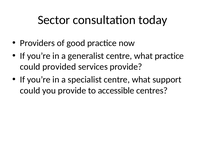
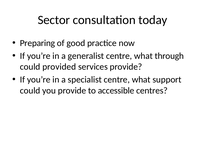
Providers: Providers -> Preparing (37, 43)
what practice: practice -> through (169, 56)
